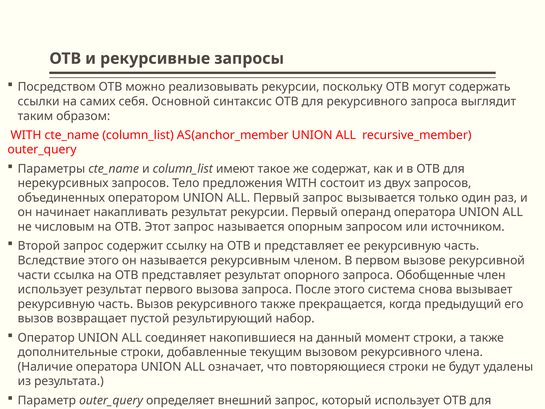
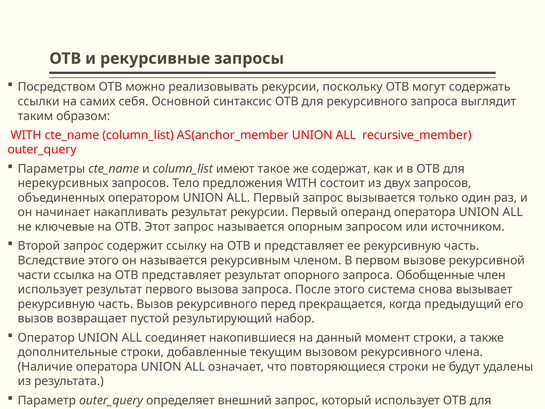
числовым: числовым -> ключевые (65, 227)
рекурсивного также: также -> перед (278, 304)
